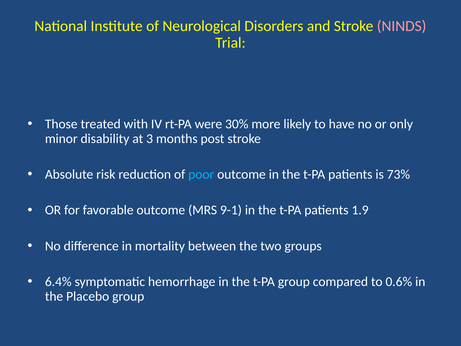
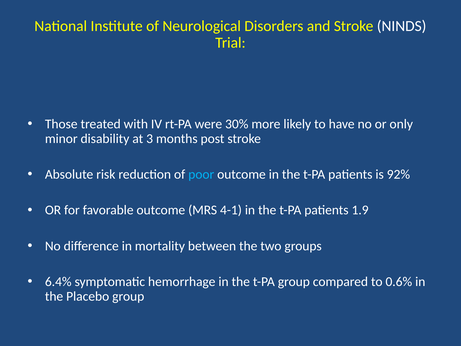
NINDS colour: pink -> white (402, 26)
73%: 73% -> 92% (398, 174)
9-1: 9-1 -> 4-1 (231, 210)
